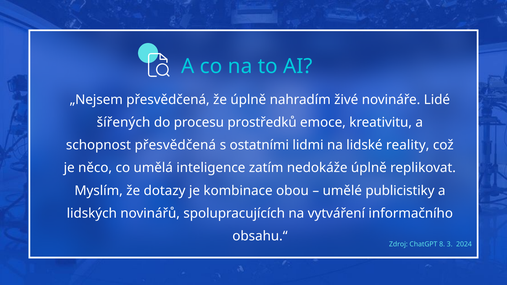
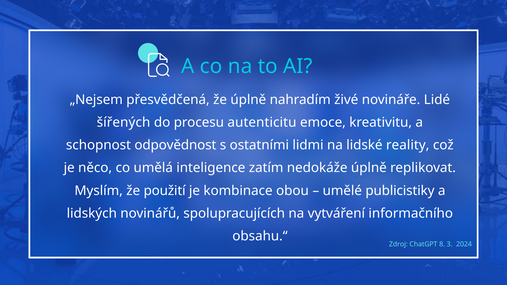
prostředků: prostředků -> autenticitu (262, 123)
schopnost přesvědčená: přesvědčená -> odpovědnost (175, 145)
dotazy: dotazy -> použití (165, 191)
